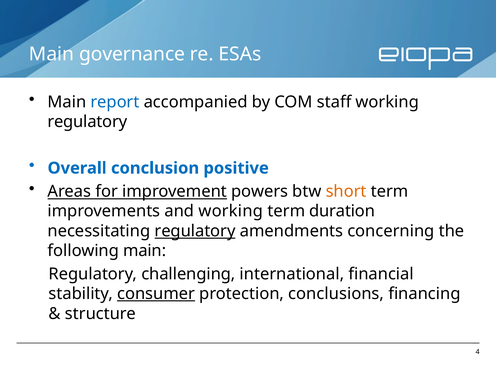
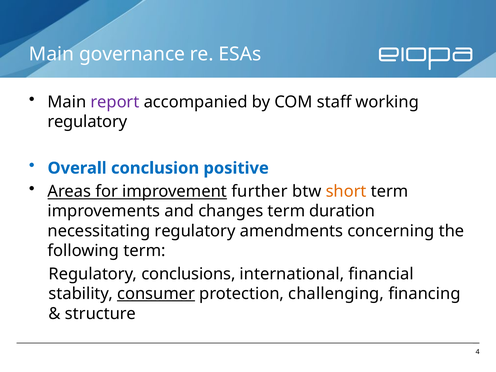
report colour: blue -> purple (115, 102)
powers: powers -> further (259, 191)
and working: working -> changes (231, 211)
regulatory underline: present -> none (195, 231)
following main: main -> term (145, 251)
challenging: challenging -> conclusions (188, 274)
conclusions: conclusions -> challenging (336, 294)
